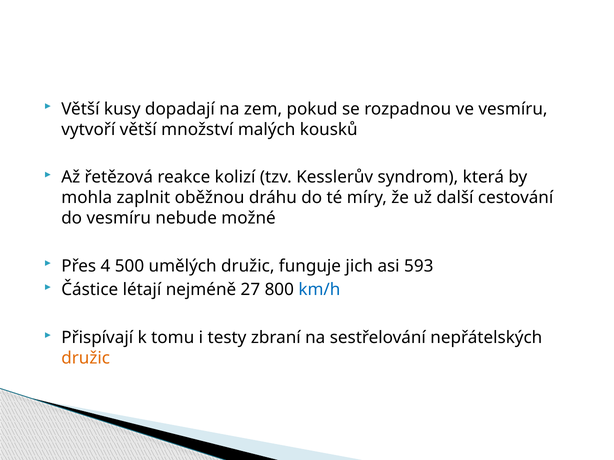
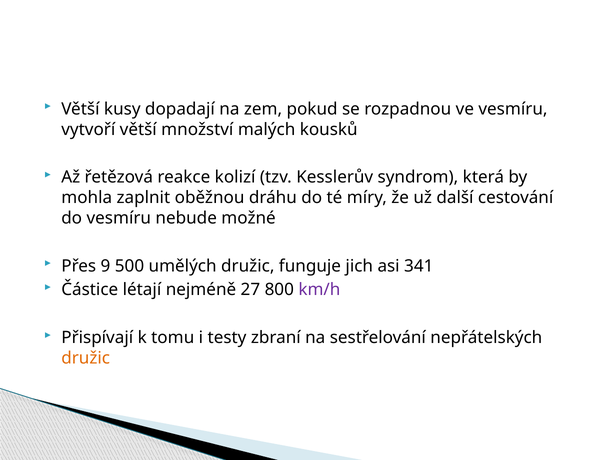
4: 4 -> 9 (105, 266)
593: 593 -> 341 (419, 266)
km/h colour: blue -> purple (319, 290)
